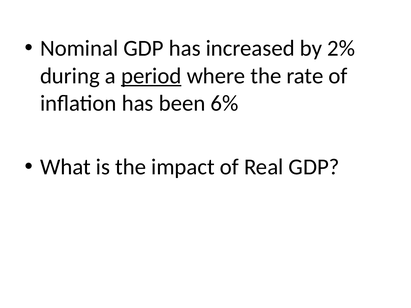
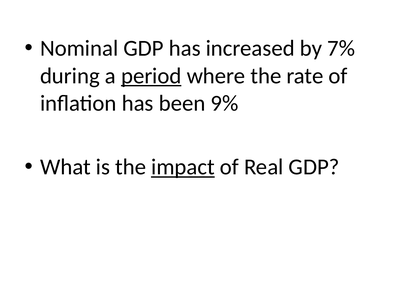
2%: 2% -> 7% (341, 48)
6%: 6% -> 9% (224, 103)
impact underline: none -> present (183, 167)
